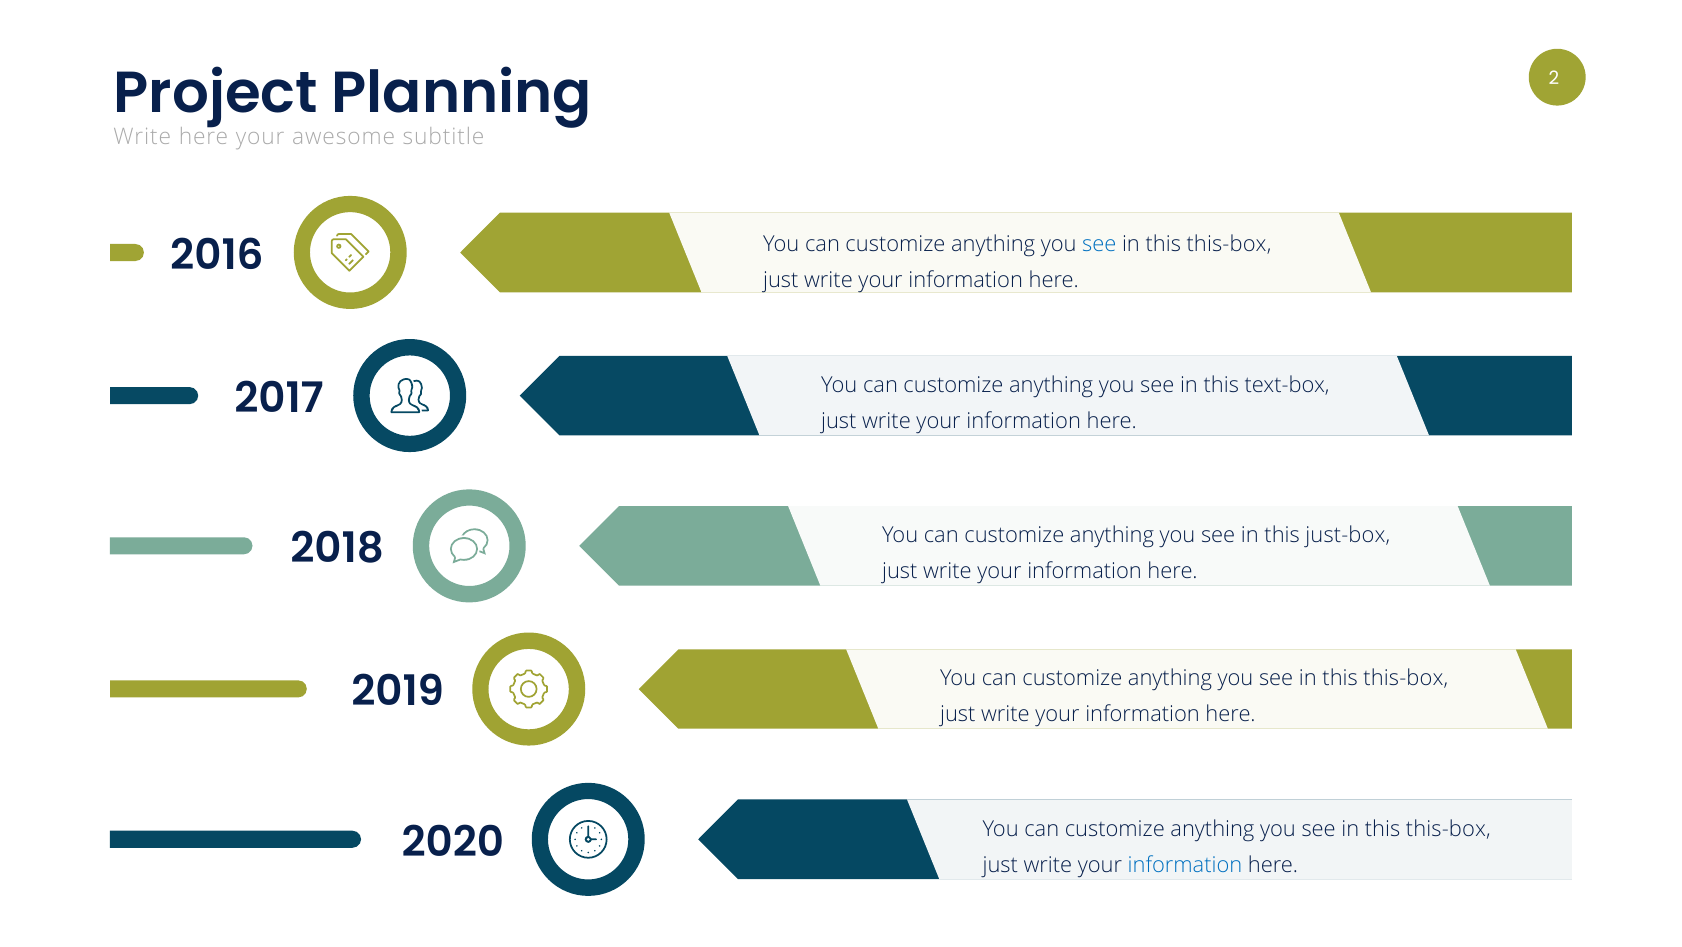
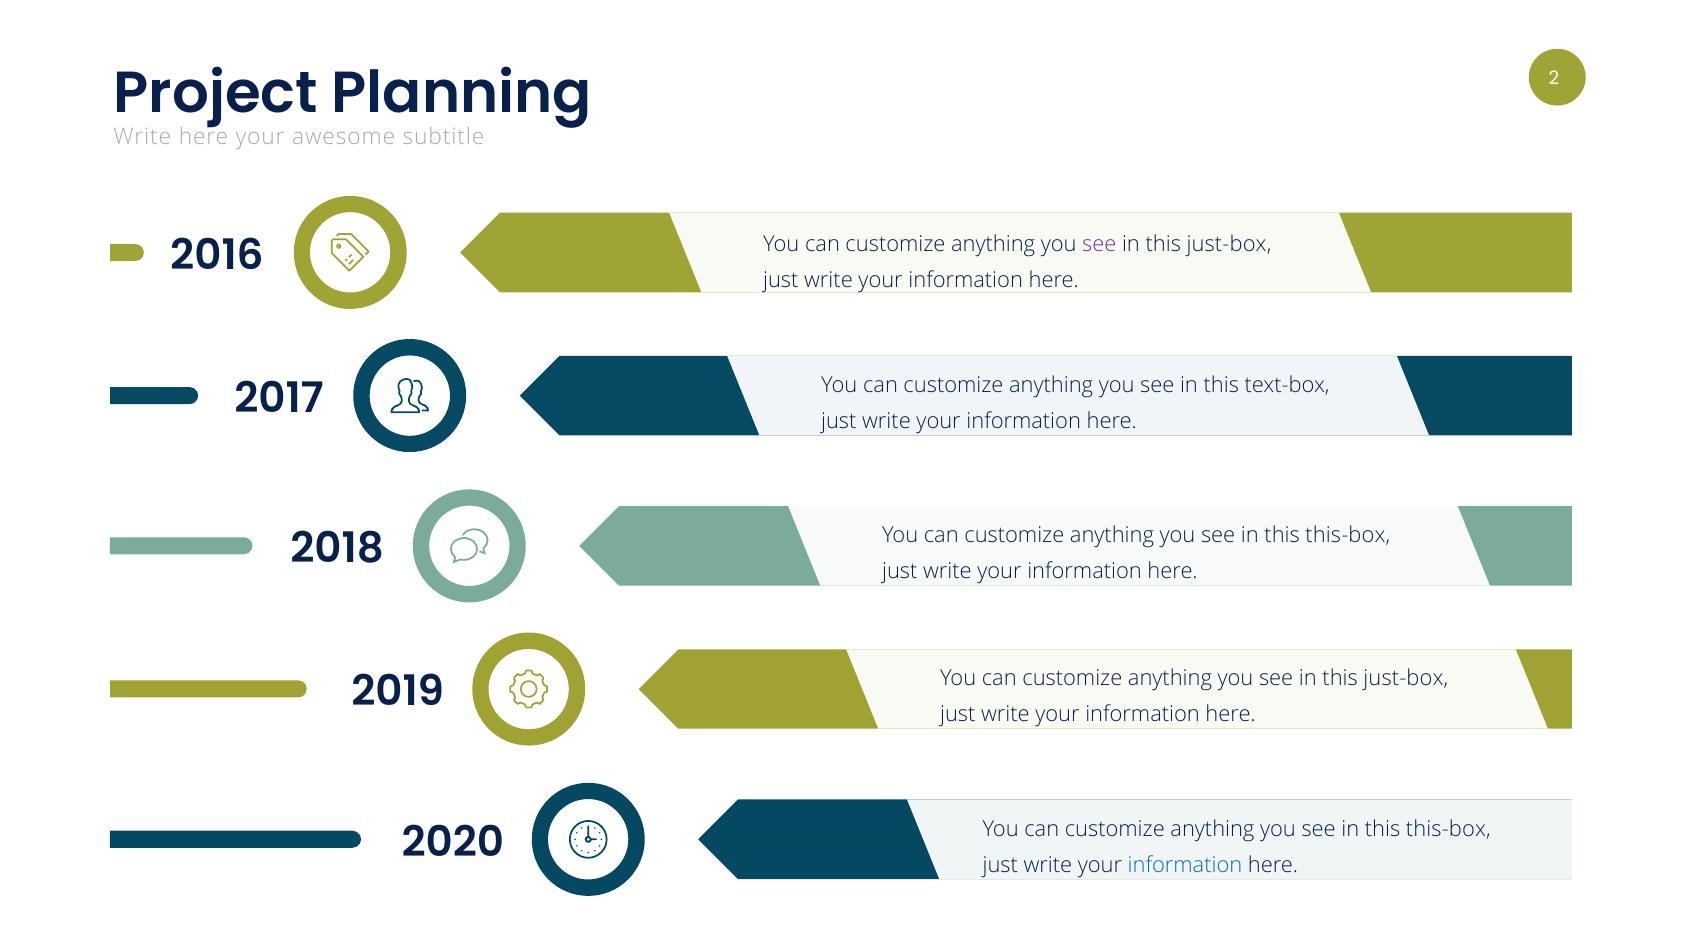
see colour: blue -> purple (1099, 244)
this-box: this-box -> just-box (1229, 244)
just-box: just-box -> this-box (1348, 535)
this-box: this-box -> just-box (1406, 678)
